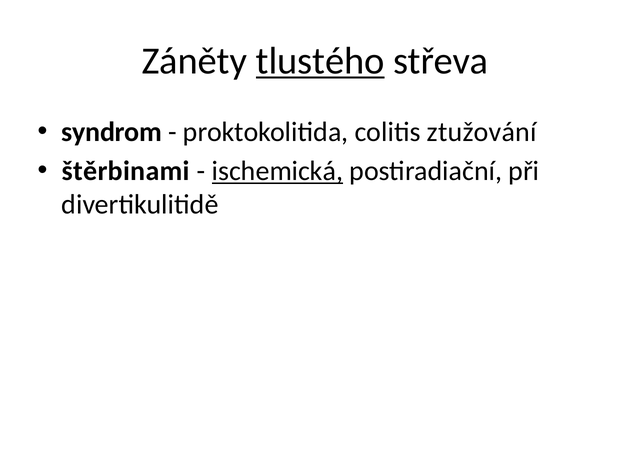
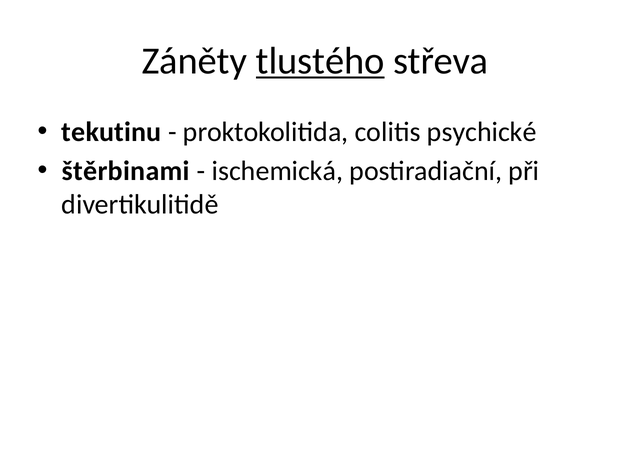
syndrom: syndrom -> tekutinu (111, 132)
ztužování: ztužování -> psychické (482, 132)
ischemická underline: present -> none (277, 171)
